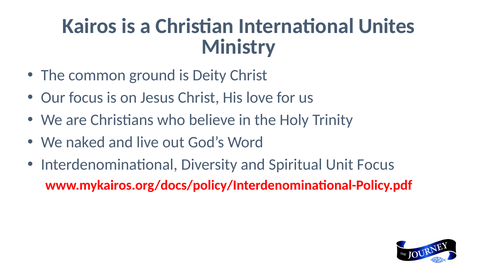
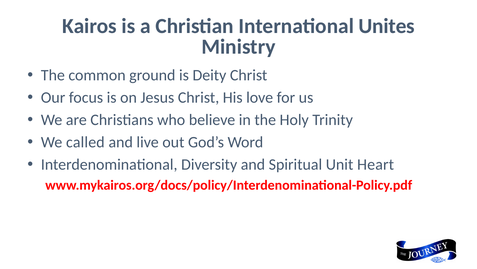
naked: naked -> called (85, 142)
Unit Focus: Focus -> Heart (376, 164)
